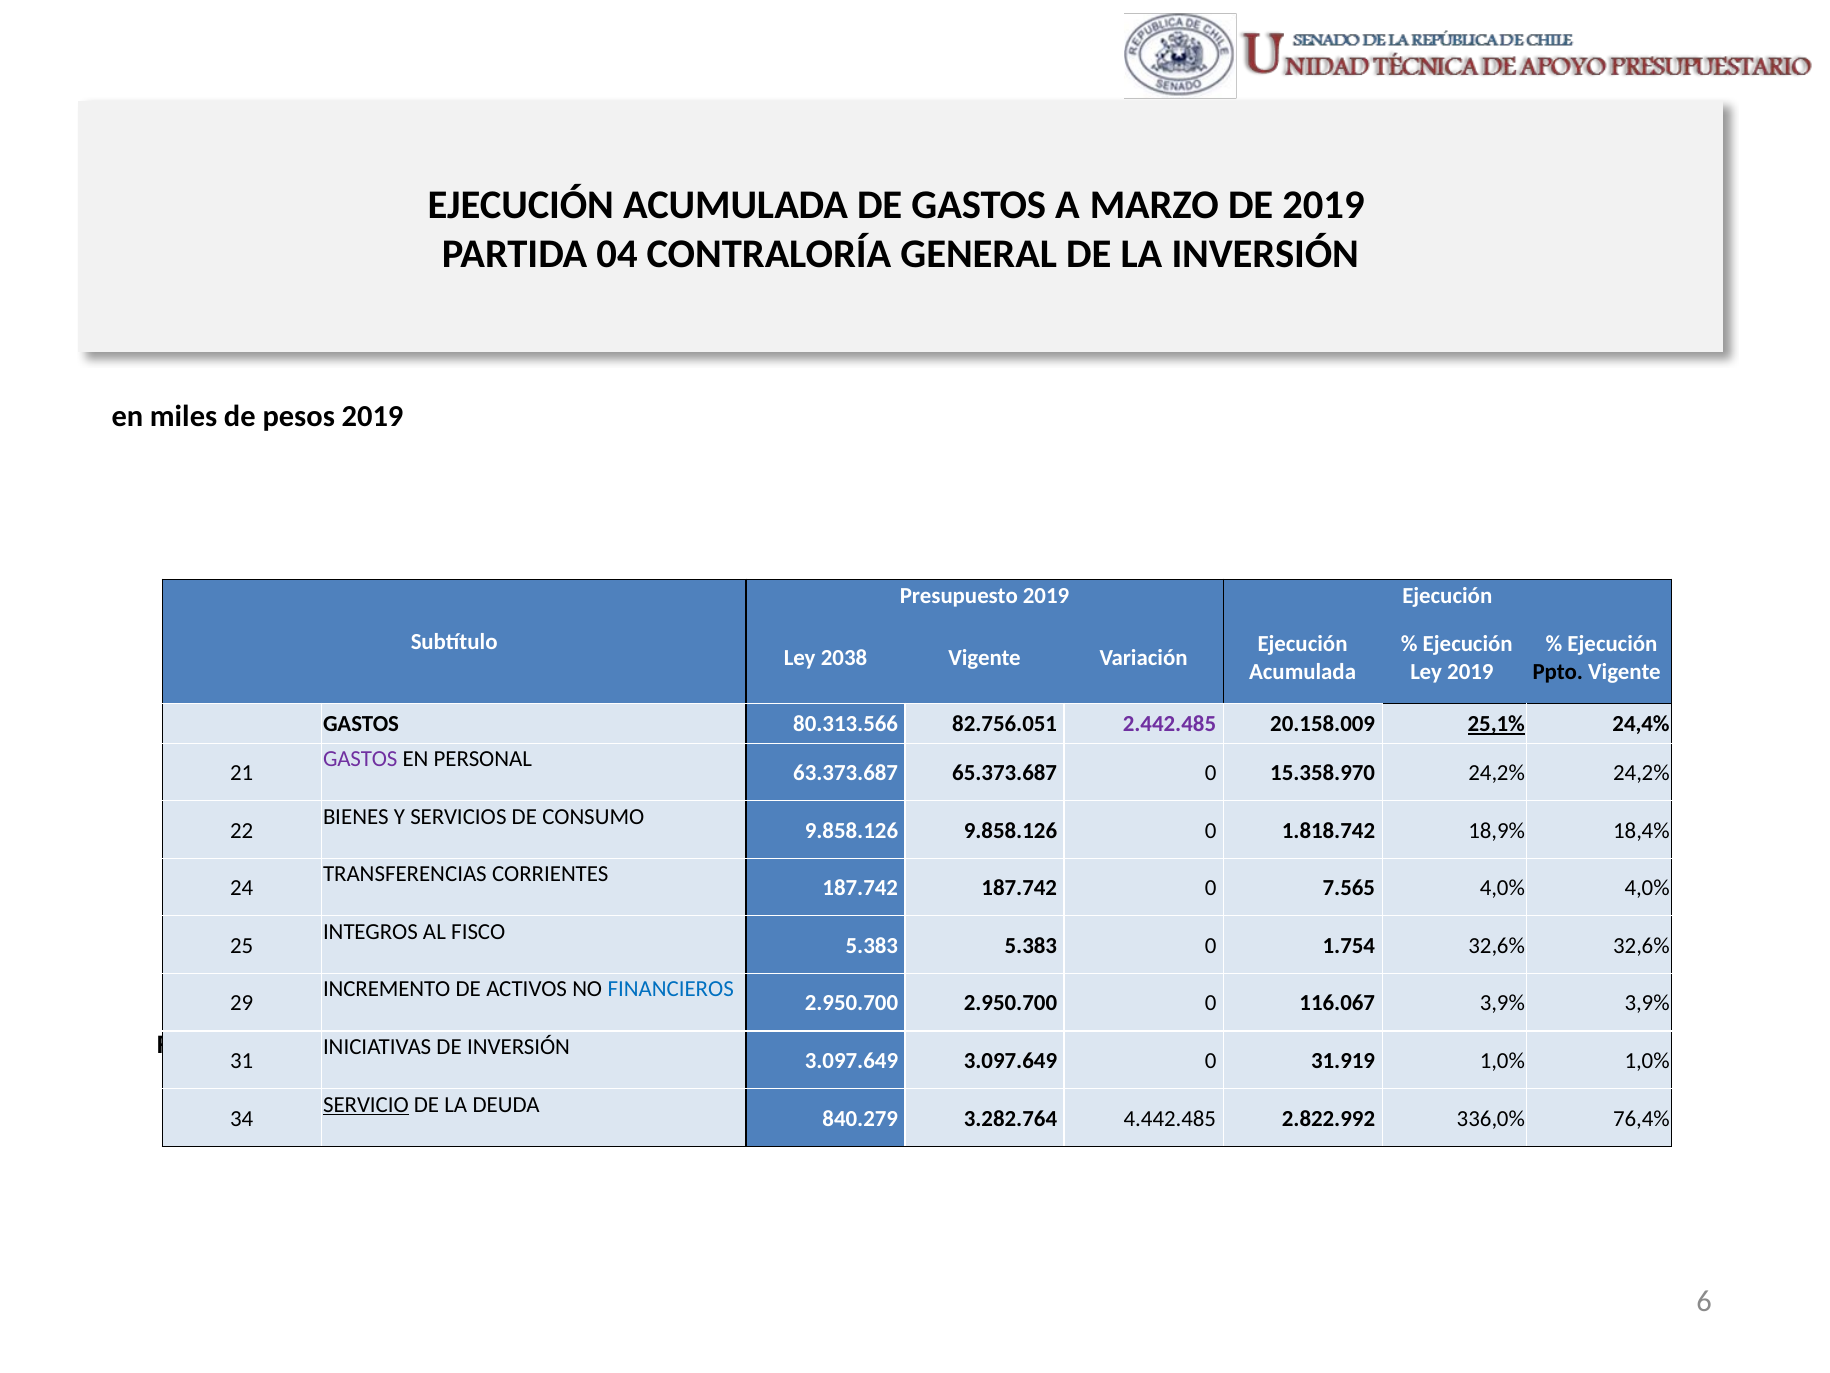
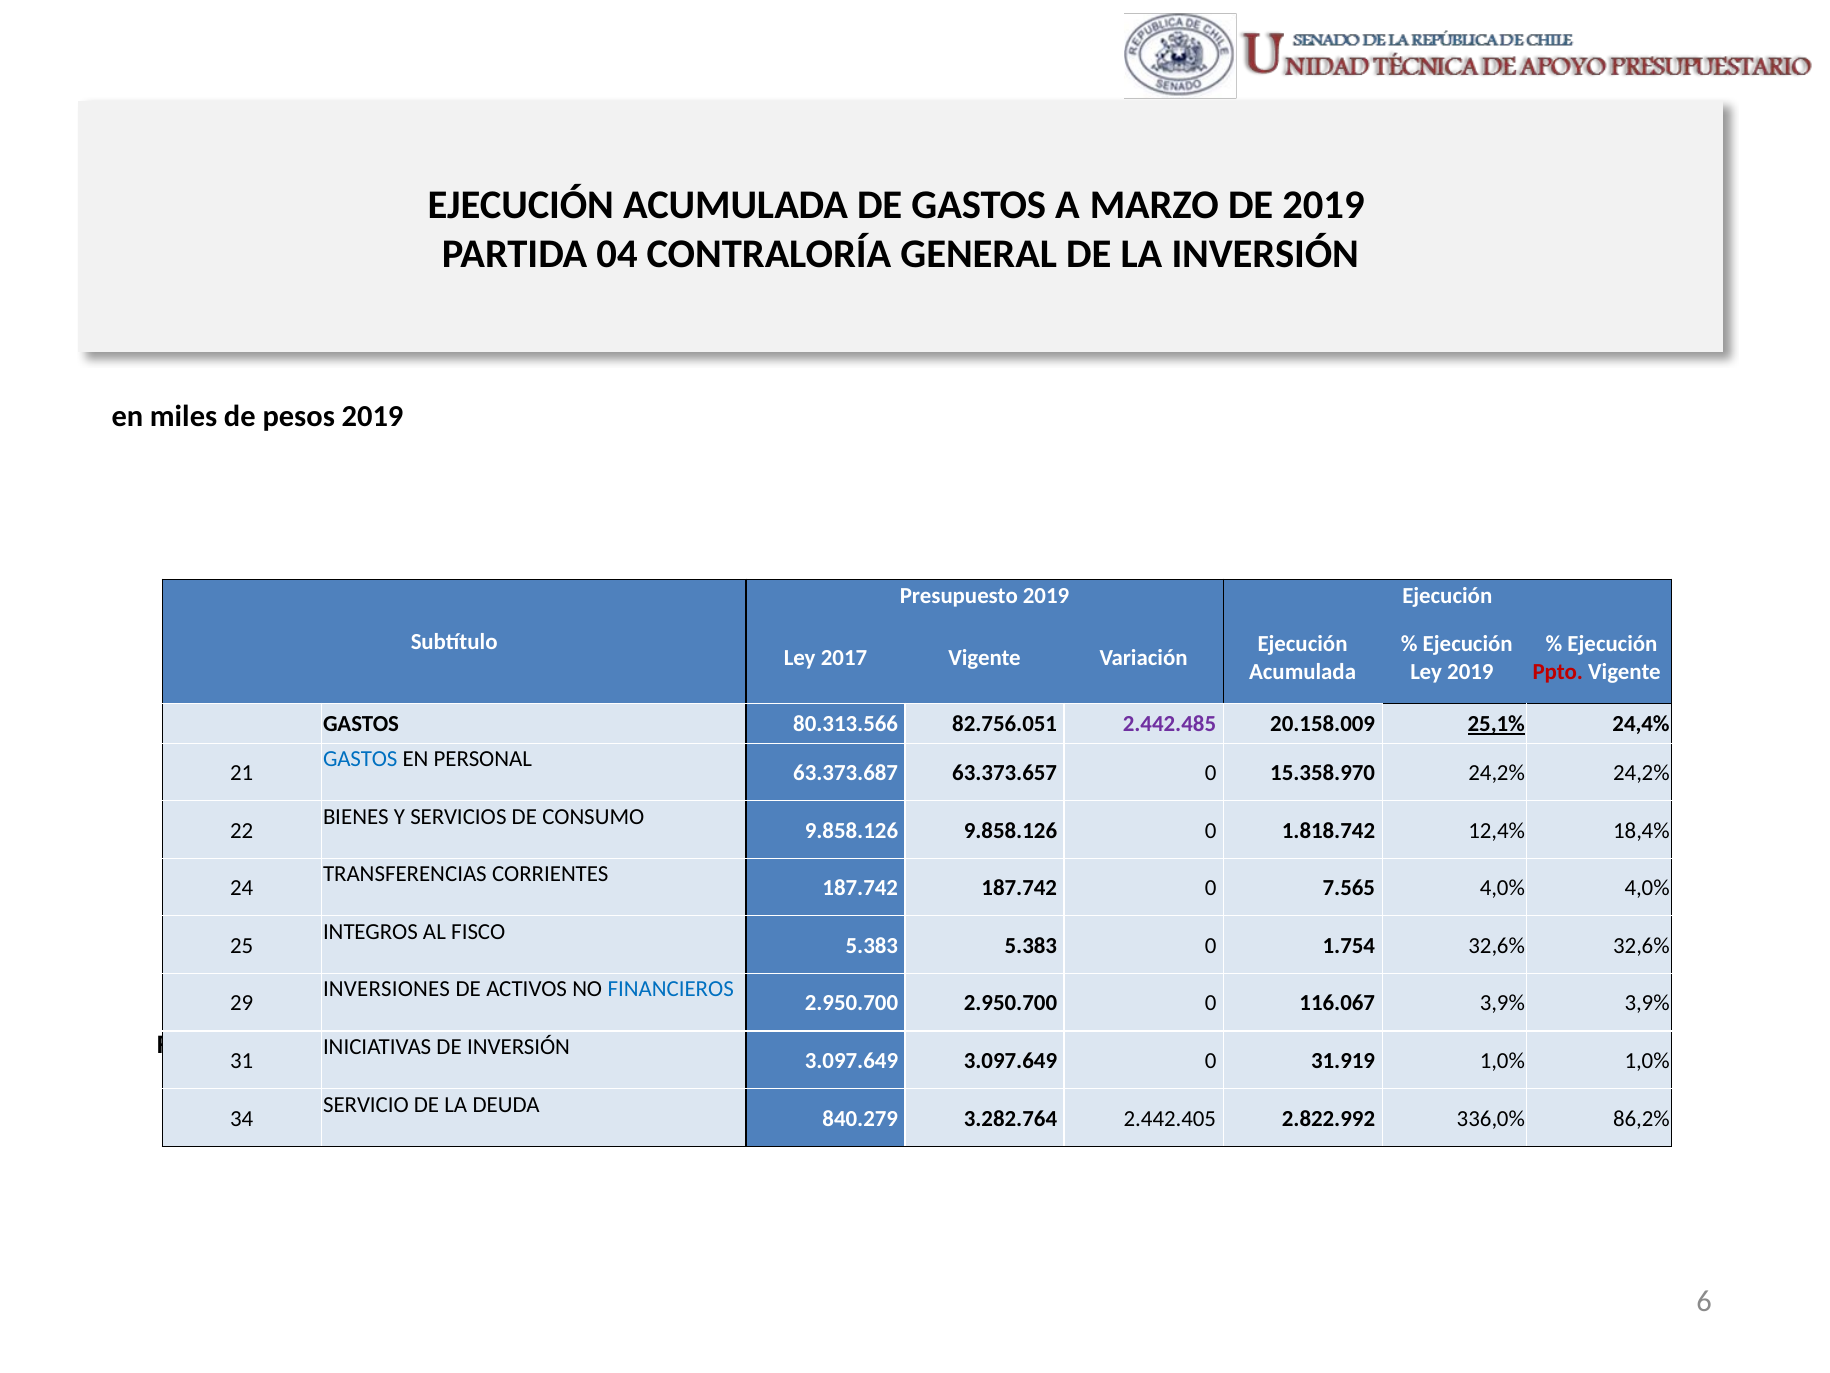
2038: 2038 -> 2017 (844, 657)
Ppto colour: black -> red (1558, 671)
GASTOS colour: purple -> blue (360, 759)
65.373.687: 65.373.687 -> 63.373.657 (1005, 773)
18,9%: 18,9% -> 12,4% (1497, 830)
INCREMENTO: INCREMENTO -> INVERSIONES (387, 989)
SERVICIO underline: present -> none (366, 1104)
4.442.485: 4.442.485 -> 2.442.405 (1170, 1118)
76,4%: 76,4% -> 86,2% (1641, 1118)
